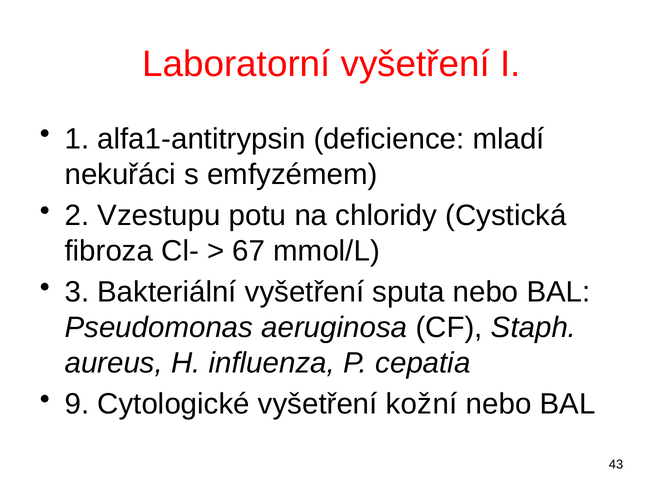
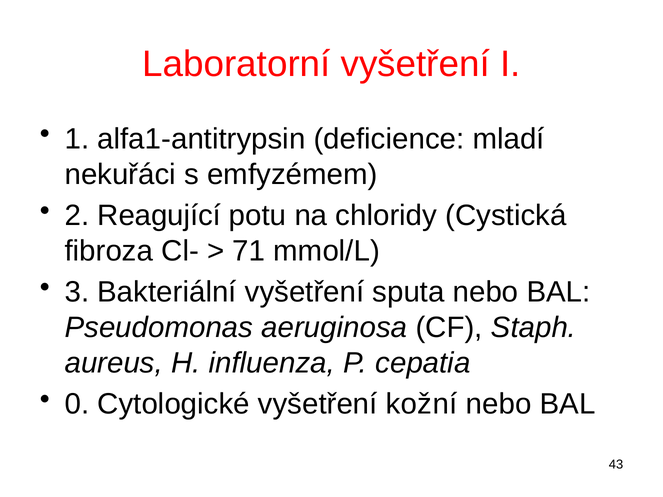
Vzestupu: Vzestupu -> Reagující (159, 216)
67: 67 -> 71 (249, 251)
9: 9 -> 0 (77, 404)
